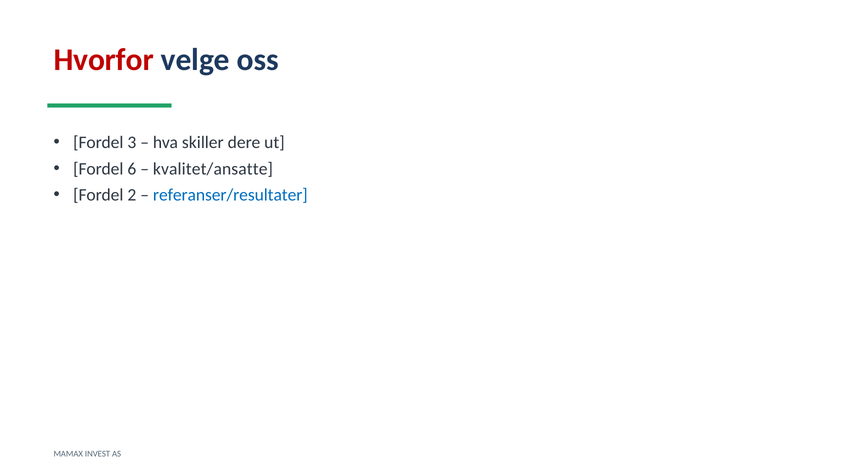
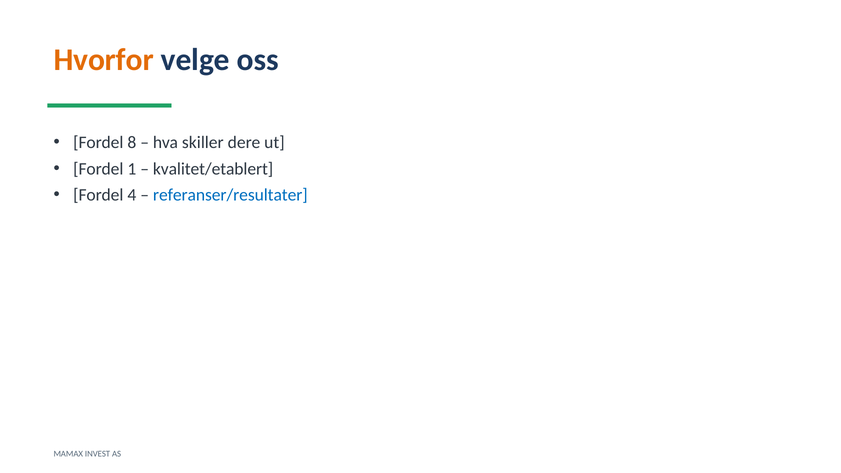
Hvorfor colour: red -> orange (104, 60)
3: 3 -> 8 (132, 142)
6: 6 -> 1 (132, 169)
kvalitet/ansatte: kvalitet/ansatte -> kvalitet/etablert (213, 169)
2: 2 -> 4 (132, 195)
